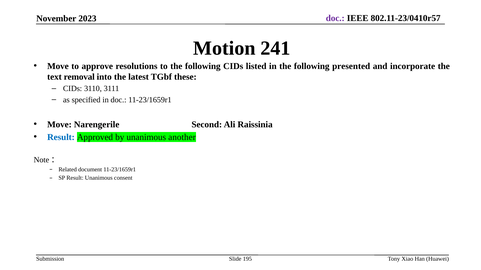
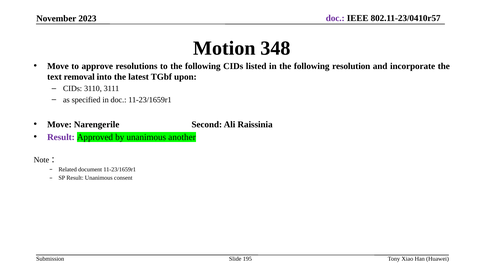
241: 241 -> 348 (276, 48)
presented: presented -> resolution (351, 66)
these: these -> upon (185, 77)
Result colour: blue -> purple (61, 137)
